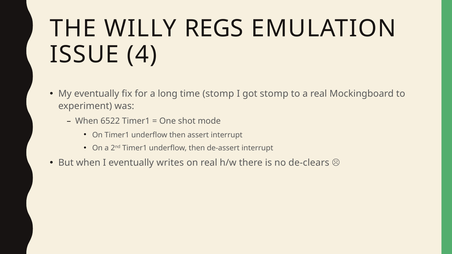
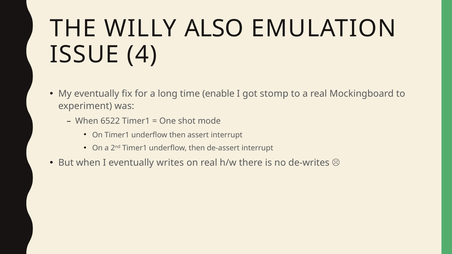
REGS: REGS -> ALSO (214, 29)
time stomp: stomp -> enable (218, 94)
de-clears: de-clears -> de-writes (309, 163)
